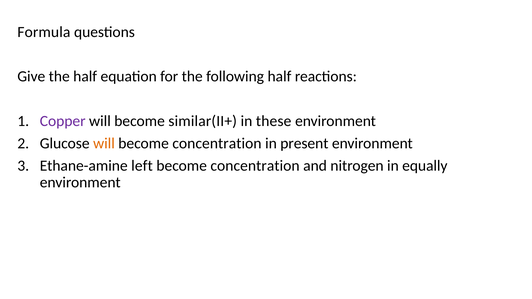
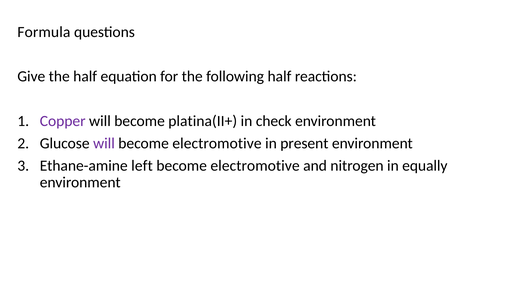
similar(II+: similar(II+ -> platina(II+ (203, 121)
these: these -> check (274, 121)
will colour: orange -> purple (104, 143)
concentration: concentration -> electromotive (217, 143)
concentration: concentration -> electromotive (255, 166)
